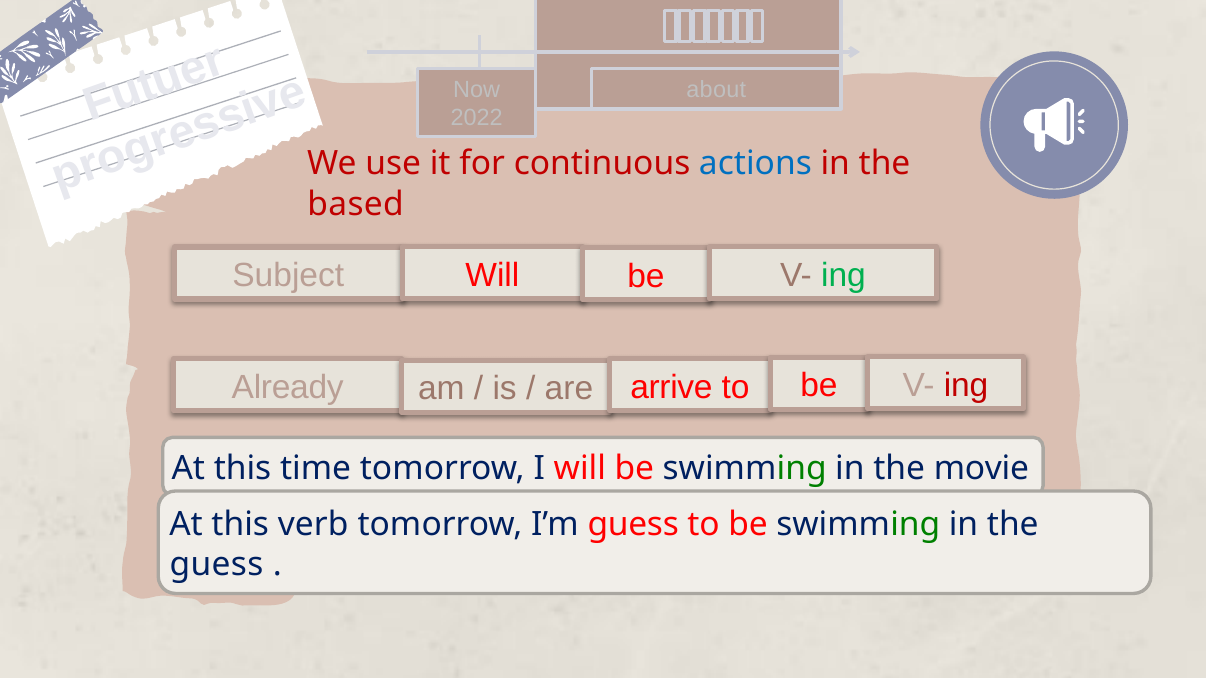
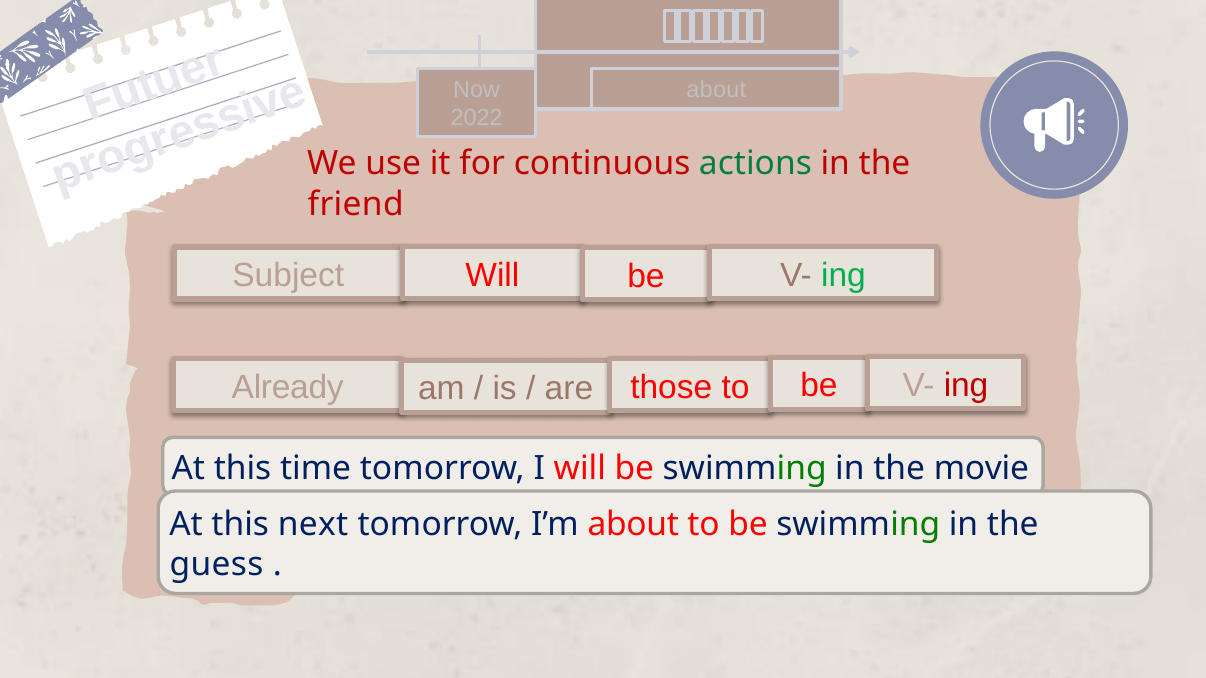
actions colour: blue -> green (755, 164)
based: based -> friend (356, 204)
arrive: arrive -> those (671, 387)
verb: verb -> next (313, 525)
I’m guess: guess -> about (633, 525)
